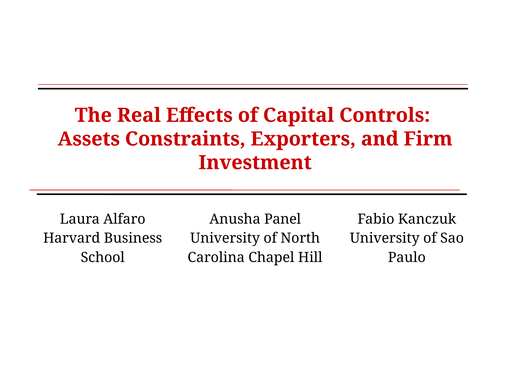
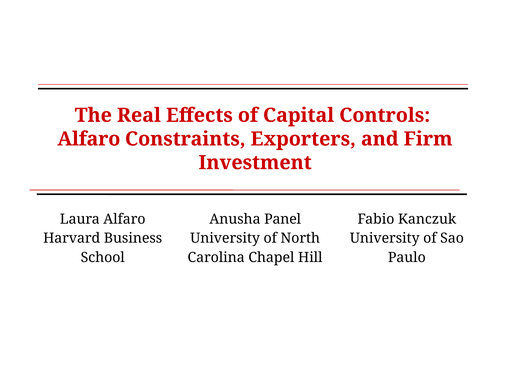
Assets: Assets -> Alfaro (89, 139)
